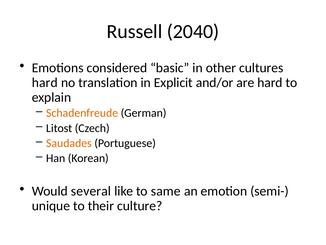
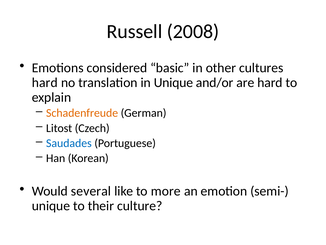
2040: 2040 -> 2008 (193, 32)
in Explicit: Explicit -> Unique (173, 82)
Saudades colour: orange -> blue (69, 143)
same: same -> more (166, 191)
